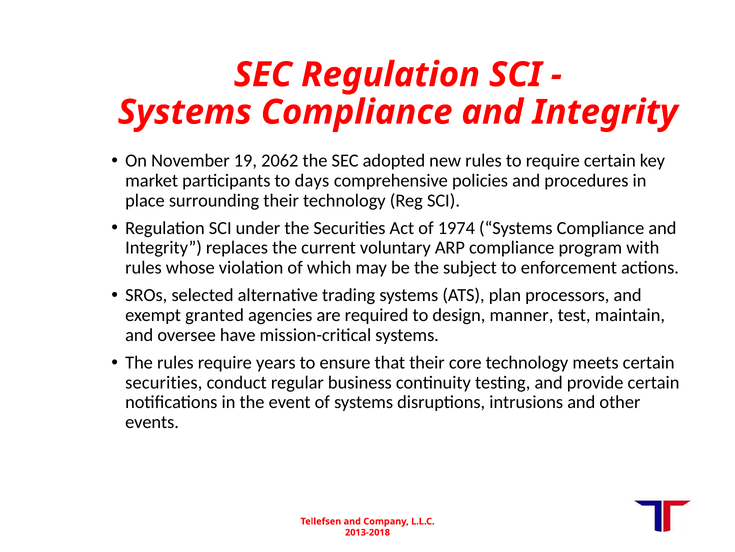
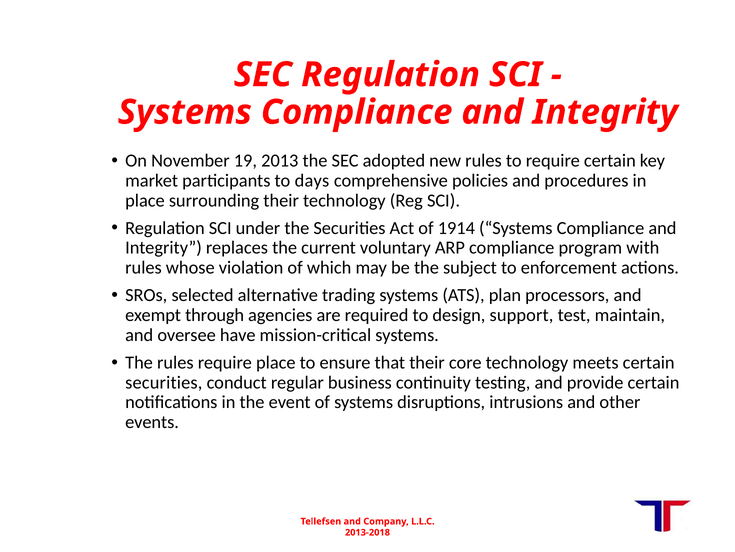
2062: 2062 -> 2013 (280, 160)
1974: 1974 -> 1914 (456, 228)
granted: granted -> through (215, 315)
manner: manner -> support (522, 315)
require years: years -> place (276, 362)
